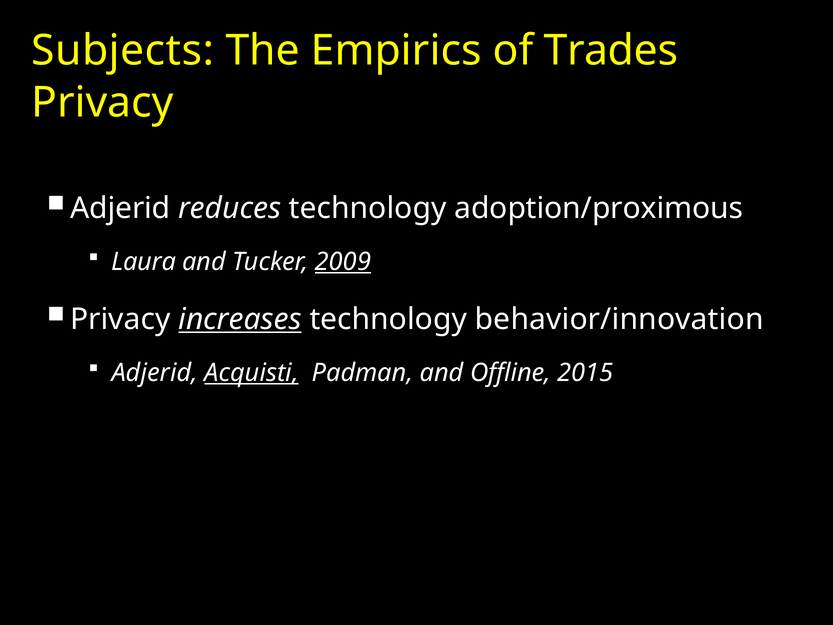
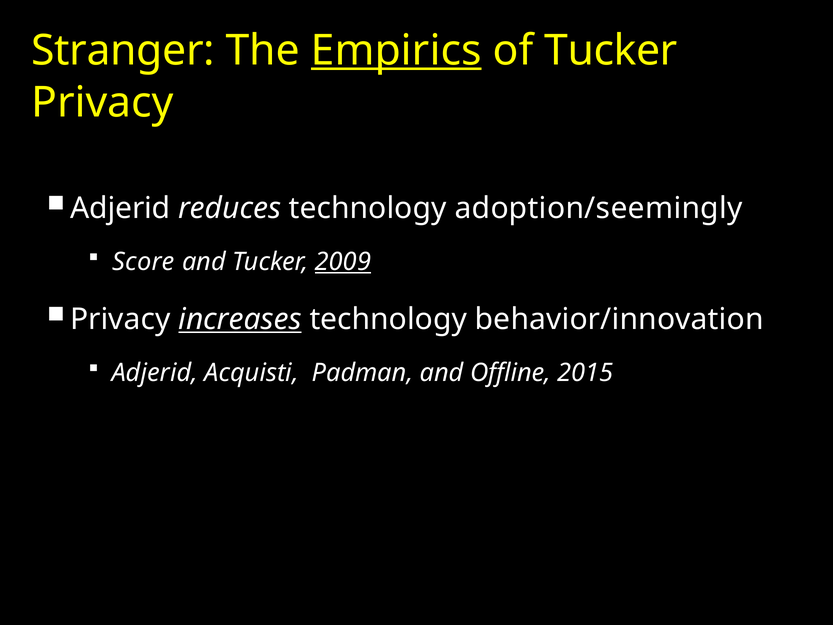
Subjects: Subjects -> Stranger (123, 50)
Empirics underline: none -> present (396, 50)
of Trades: Trades -> Tucker (611, 50)
adoption/proximous: adoption/proximous -> adoption/seemingly (599, 208)
Laura: Laura -> Score (143, 262)
Acquisti underline: present -> none (251, 373)
